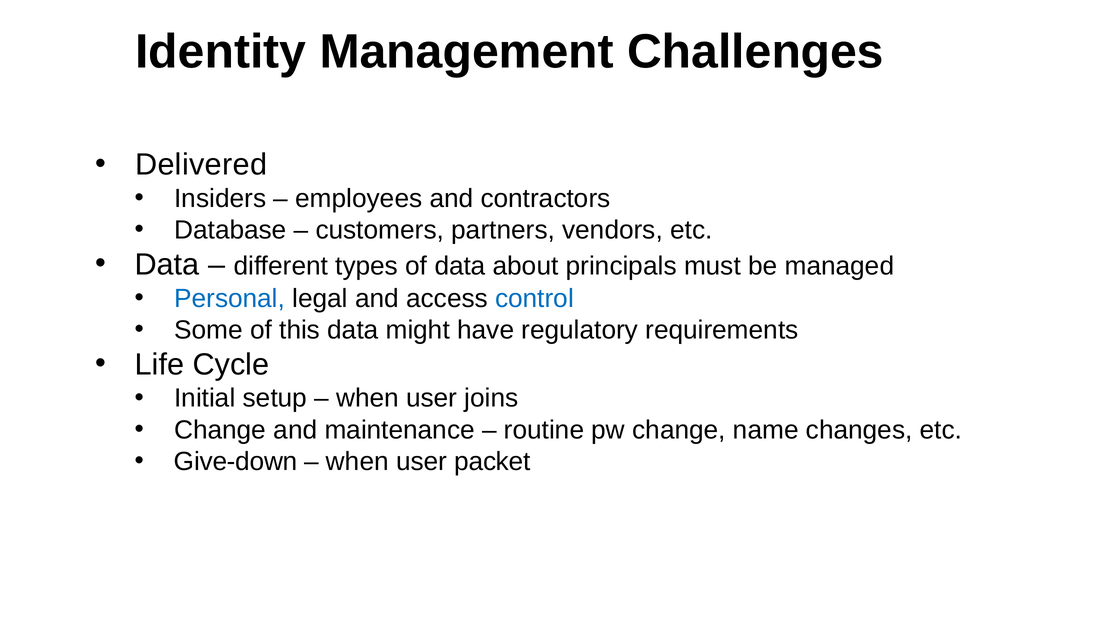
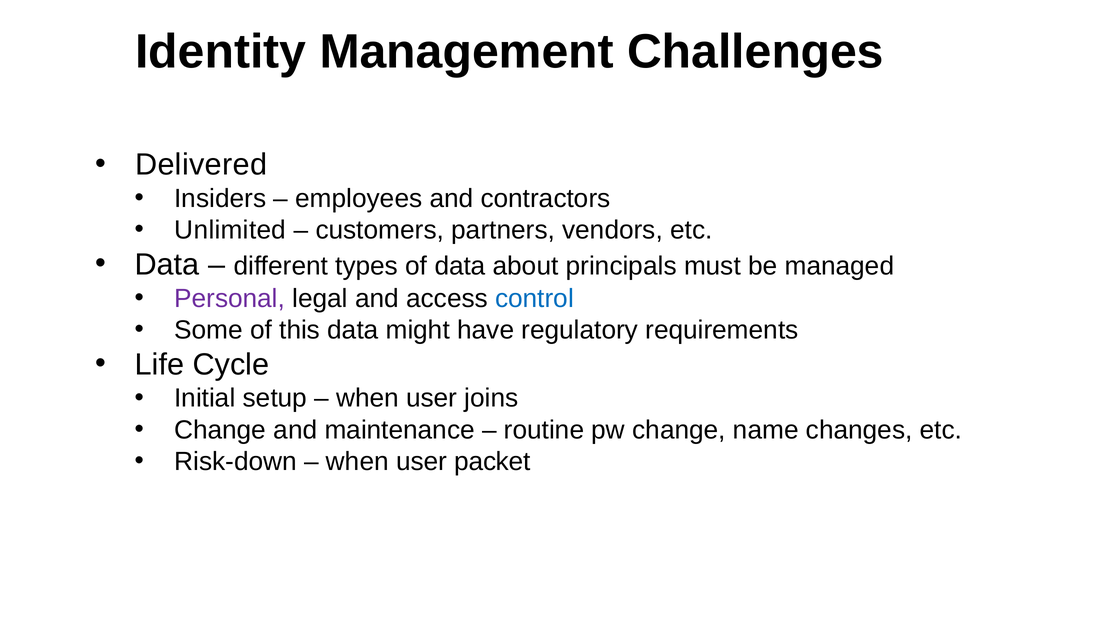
Database: Database -> Unlimited (230, 230)
Personal colour: blue -> purple (230, 298)
Give-down: Give-down -> Risk-down (236, 461)
